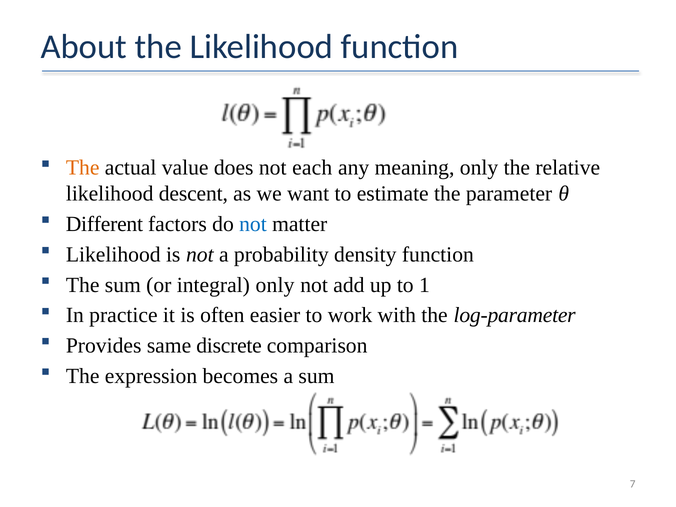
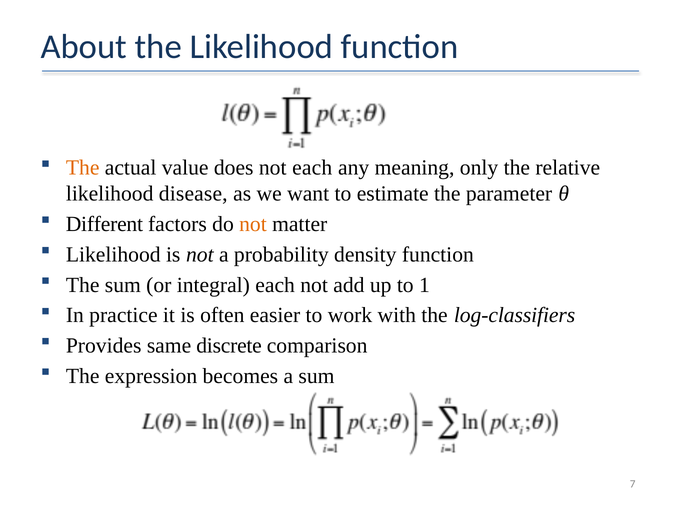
descent: descent -> disease (193, 194)
not colour: blue -> orange (253, 224)
integral only: only -> each (275, 285)
log-parameter: log-parameter -> log-classifiers (515, 315)
